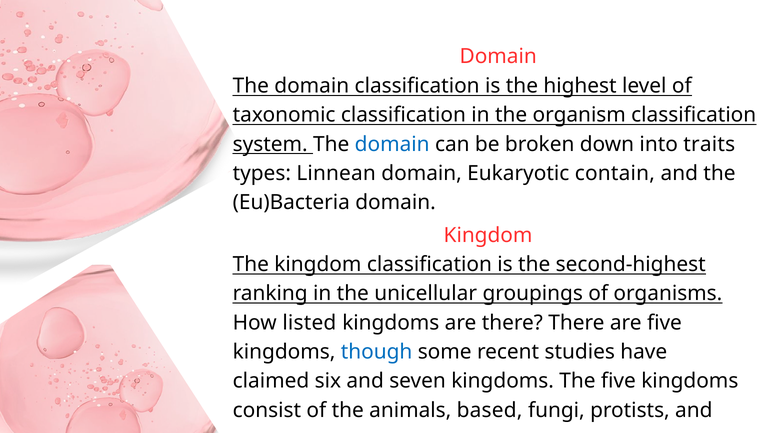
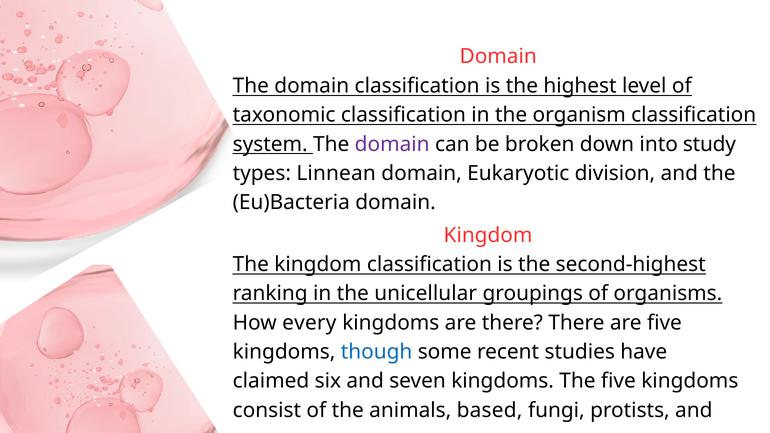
domain colour: blue -> purple (392, 144)
traits: traits -> study (709, 144)
contain: contain -> division (615, 173)
listed: listed -> every (309, 323)
